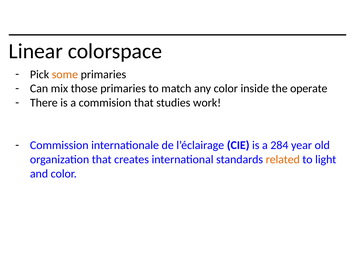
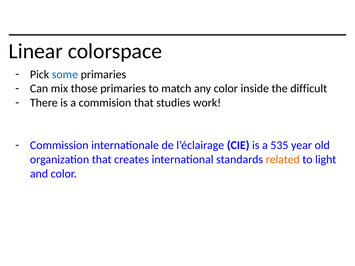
some colour: orange -> blue (65, 74)
operate: operate -> difficult (309, 89)
284: 284 -> 535 (279, 145)
